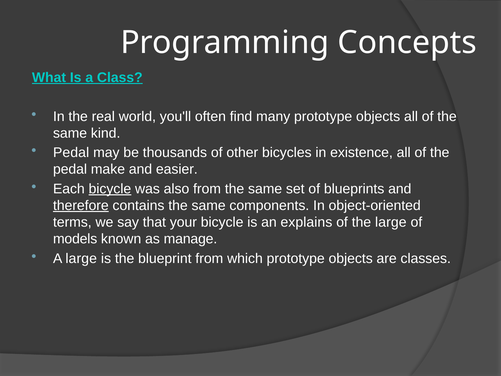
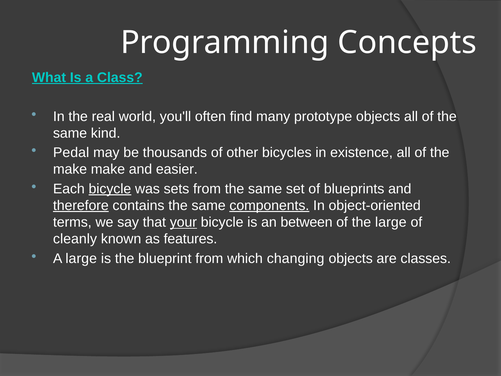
pedal: pedal -> make (70, 169)
also: also -> sets (176, 189)
components underline: none -> present (269, 205)
your underline: none -> present (183, 222)
explains: explains -> between (307, 222)
models: models -> cleanly (75, 239)
manage: manage -> features (190, 239)
which prototype: prototype -> changing (296, 258)
